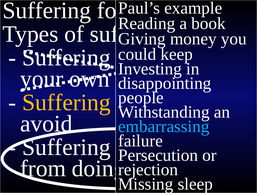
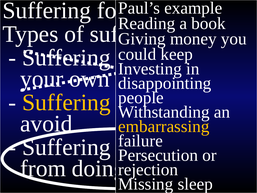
embarrassing colour: light blue -> yellow (164, 126)
